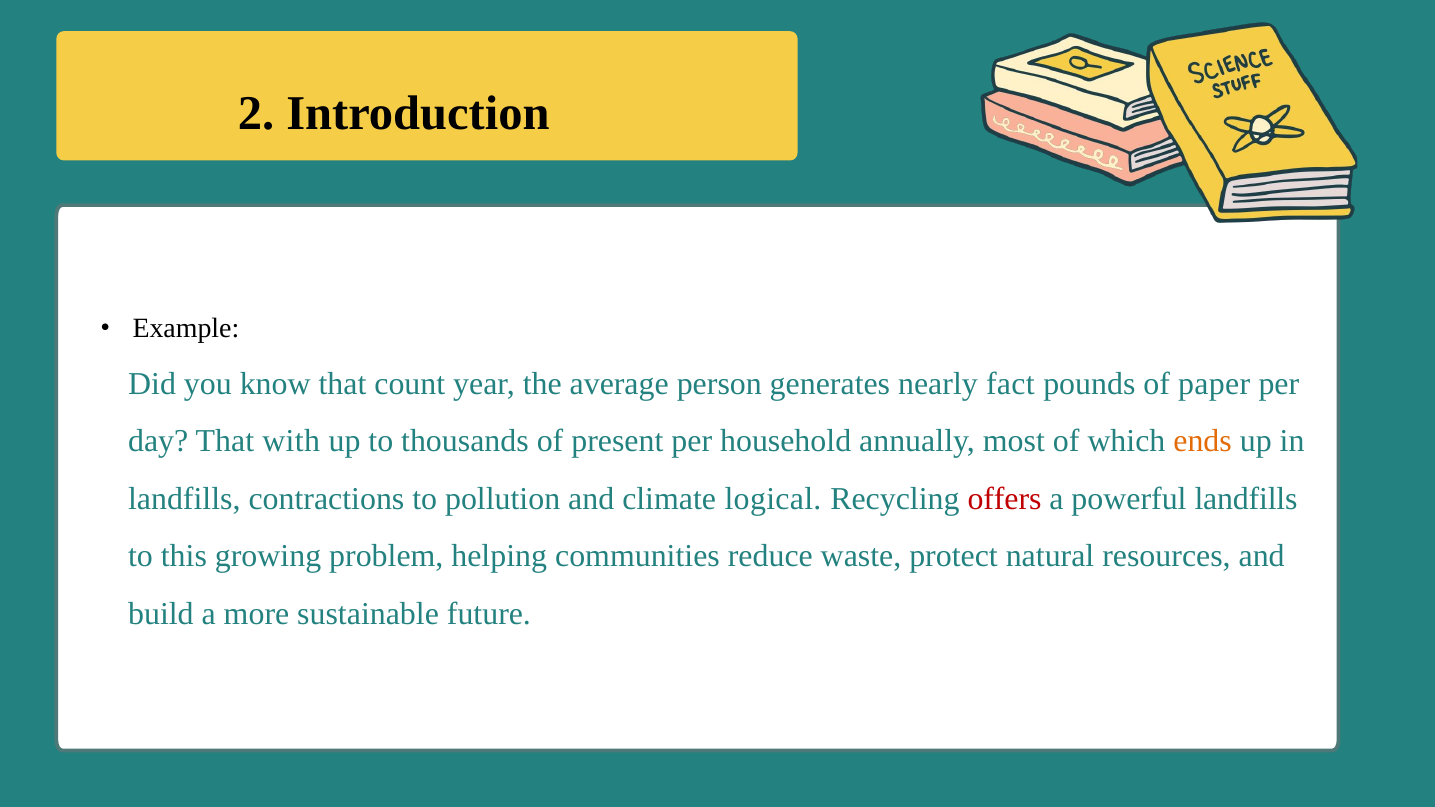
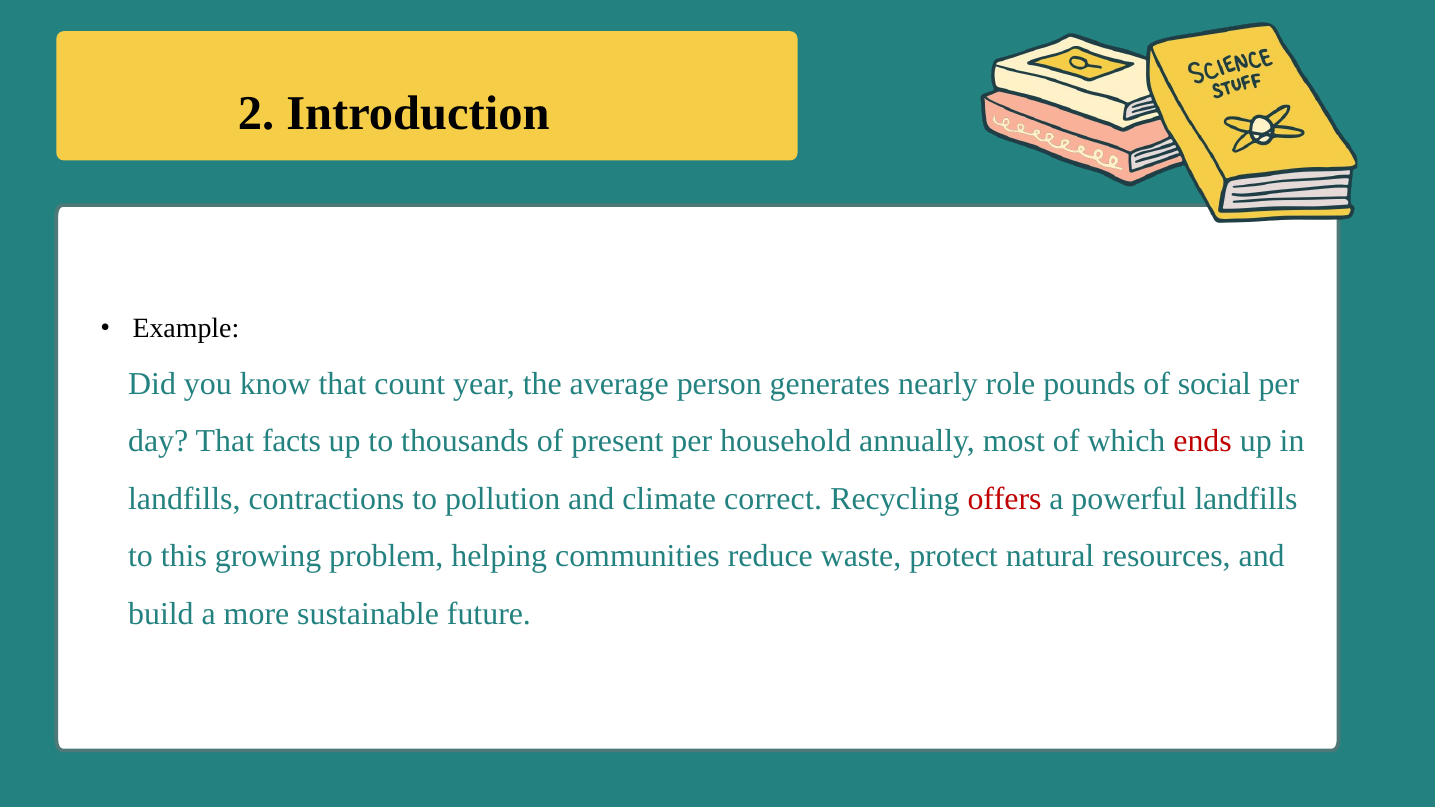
fact: fact -> role (1011, 384)
paper: paper -> social (1214, 384)
with: with -> facts (291, 442)
ends colour: orange -> red (1203, 442)
logical: logical -> correct (773, 499)
